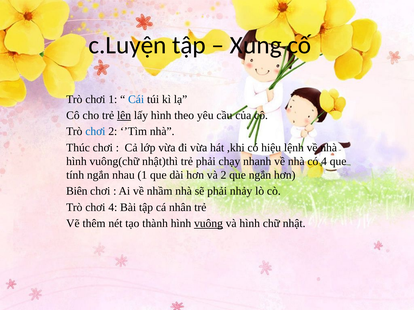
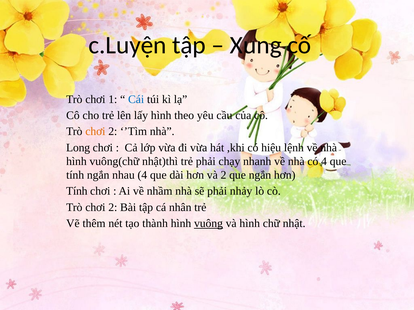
lên underline: present -> none (124, 116)
chơi colour: blue -> orange (95, 132)
Thúc: Thúc -> Long (78, 148)
nhau 1: 1 -> 4 (142, 175)
Biên: Biên -> Tính (77, 191)
4: 4 -> 2 (113, 208)
